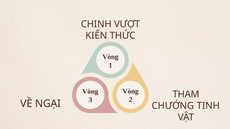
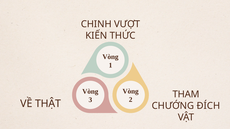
NGẠI: NGẠI -> THẬT (48, 104)
TINH: TINH -> ĐÍCH (208, 106)
